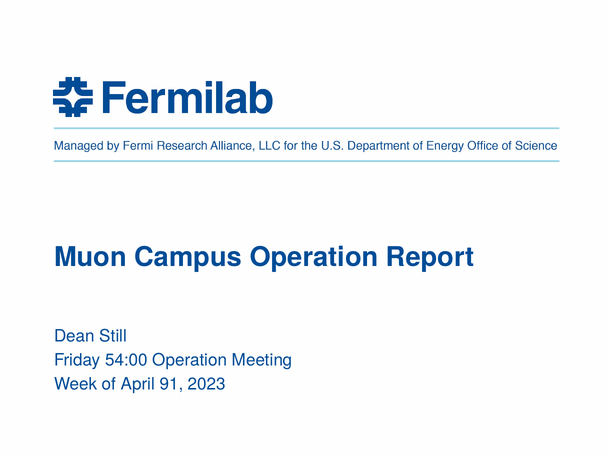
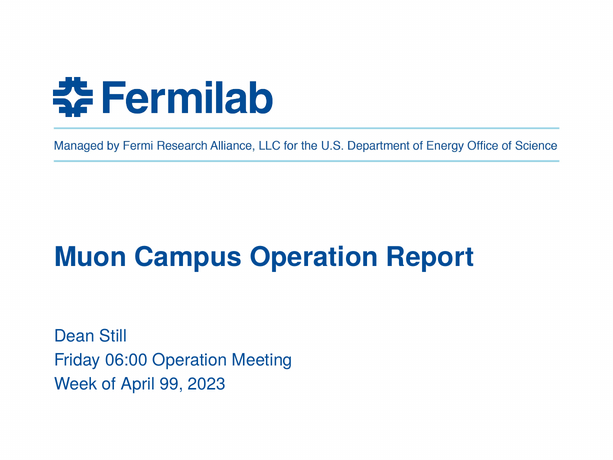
54:00: 54:00 -> 06:00 (126, 360)
91: 91 -> 99 (171, 384)
